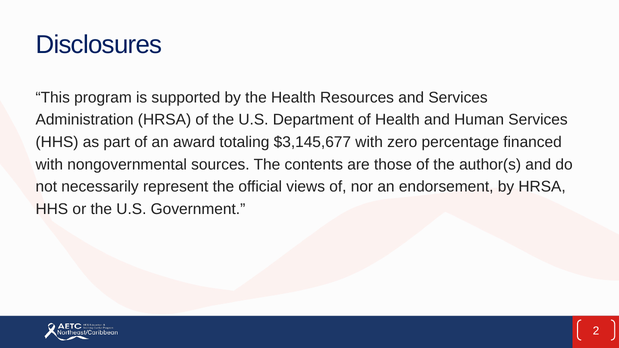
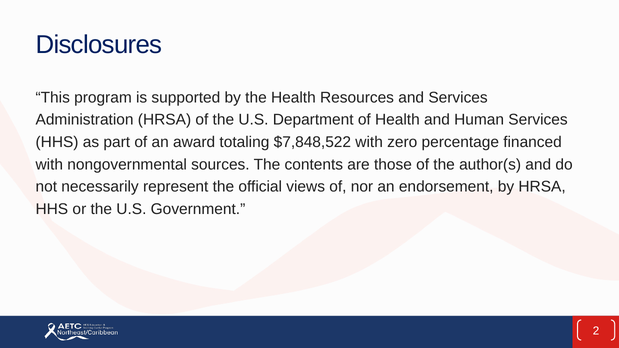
$3,145,677: $3,145,677 -> $7,848,522 (312, 142)
